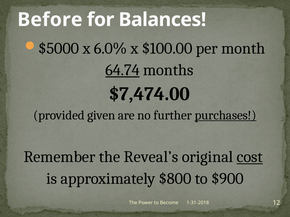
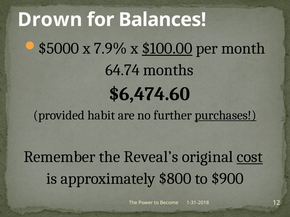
Before: Before -> Drown (50, 20)
6.0%: 6.0% -> 7.9% (110, 48)
$100.00 underline: none -> present (167, 48)
64.74 underline: present -> none (122, 70)
$7,474.00: $7,474.00 -> $6,474.60 (149, 94)
given: given -> habit (101, 115)
